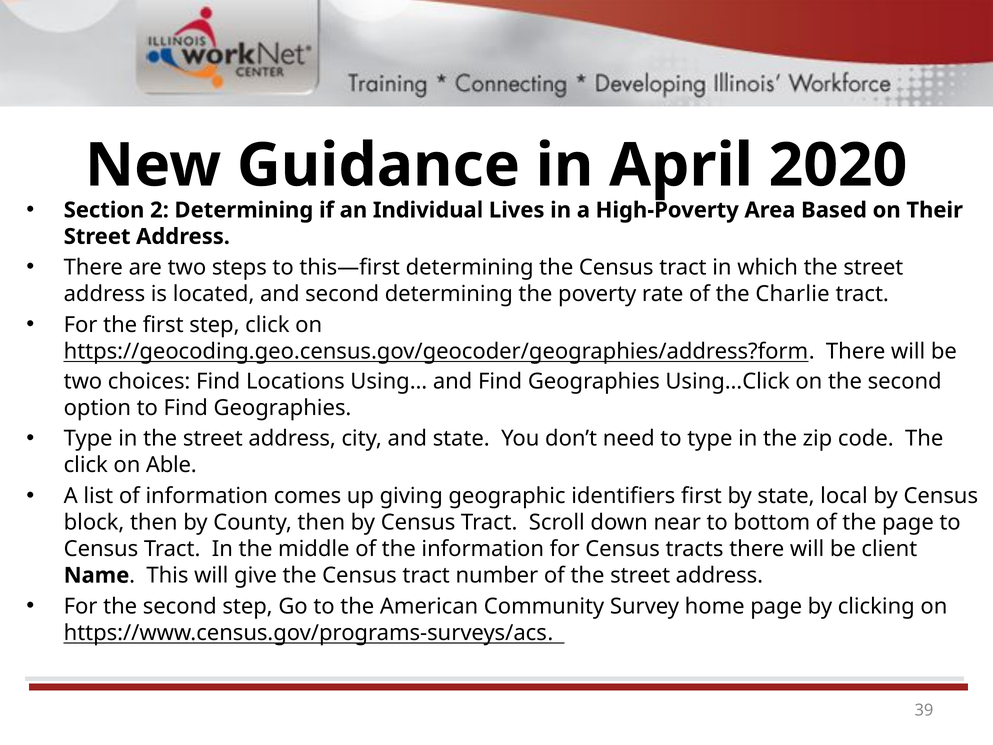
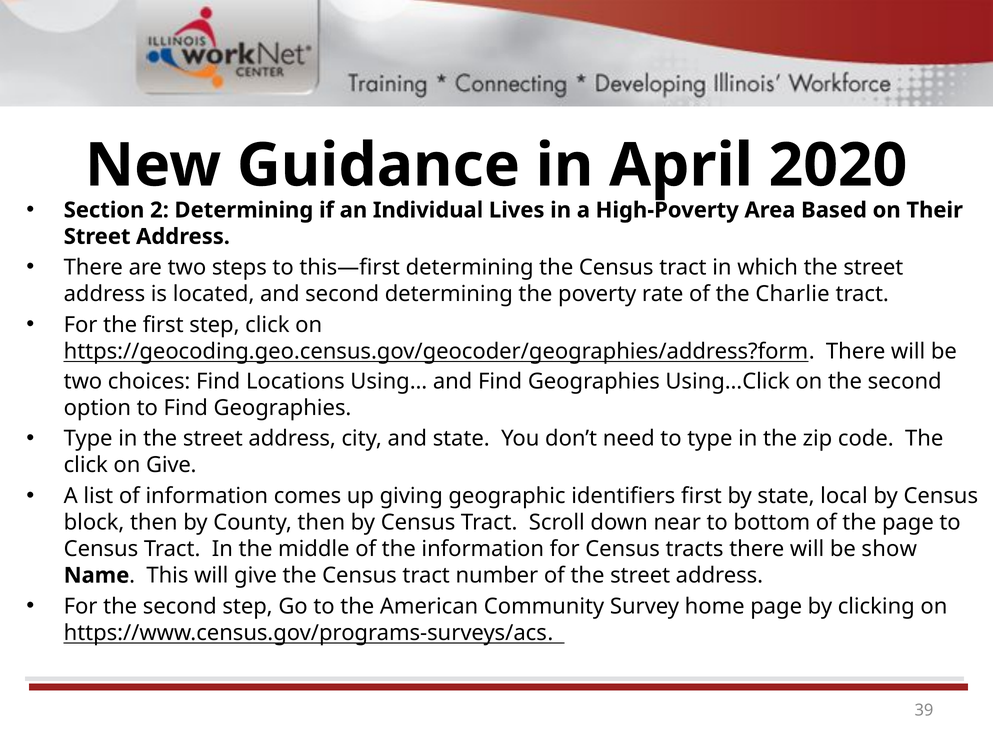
on Able: Able -> Give (171, 465)
client: client -> show (889, 549)
